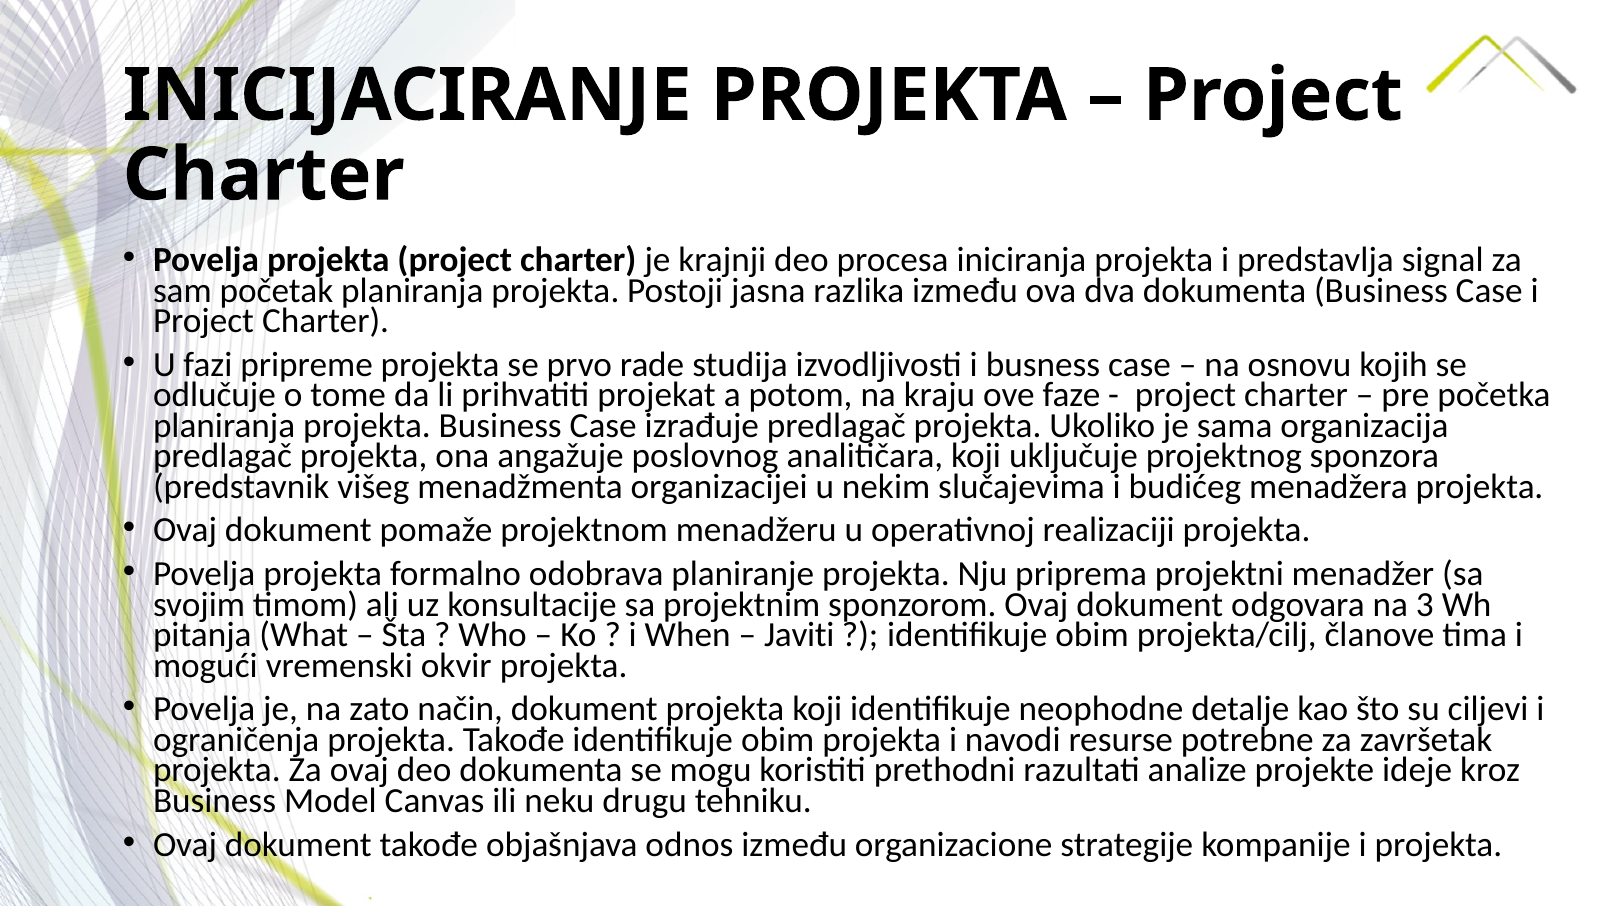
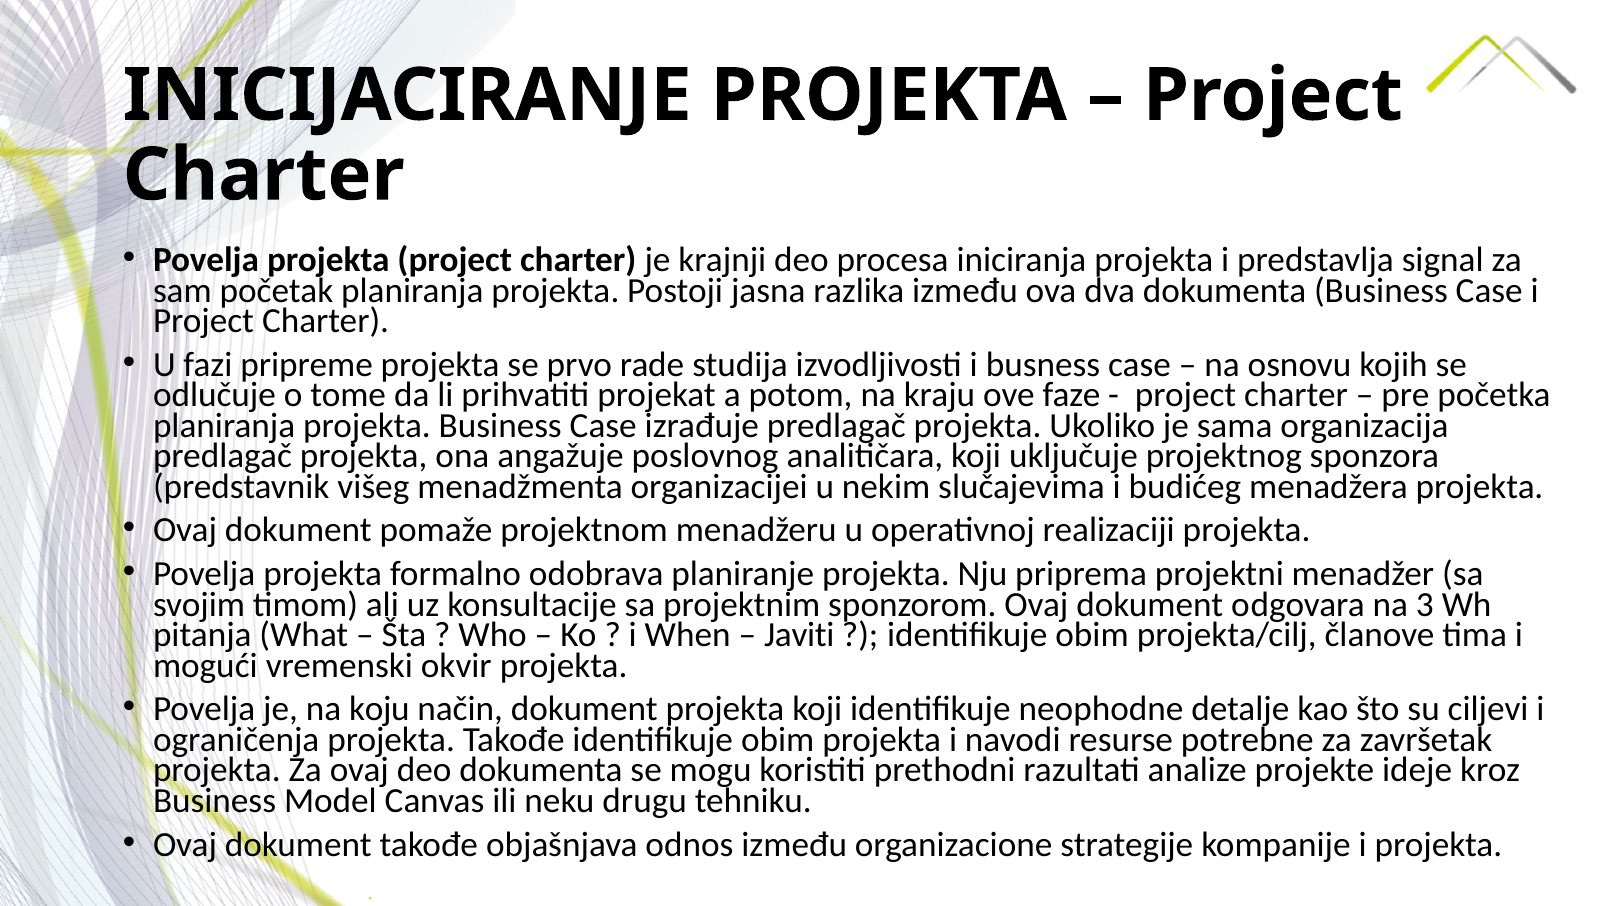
zato: zato -> koju (379, 709)
